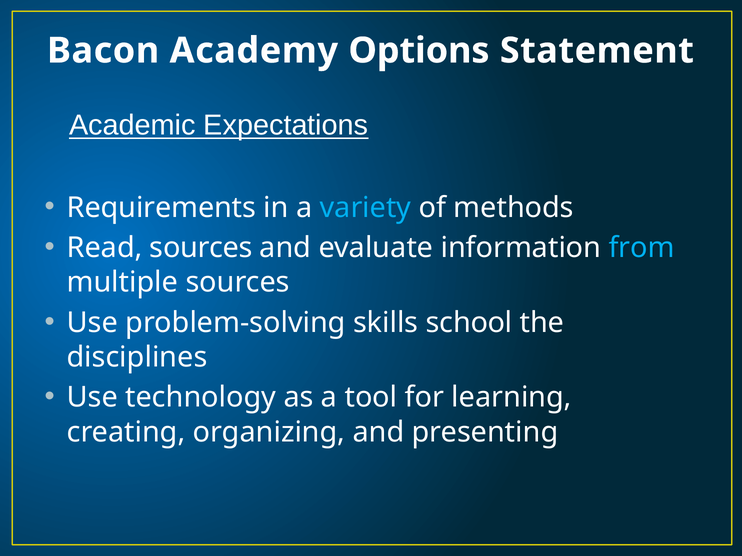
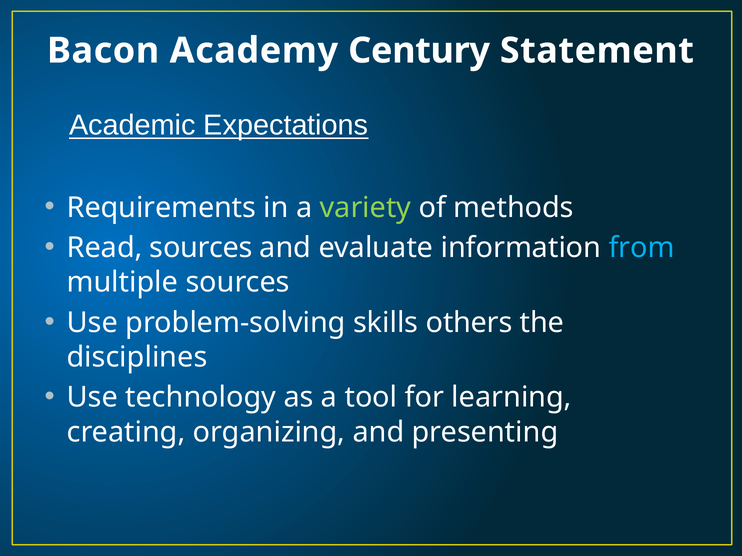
Options: Options -> Century (419, 51)
variety colour: light blue -> light green (365, 208)
school: school -> others (469, 323)
